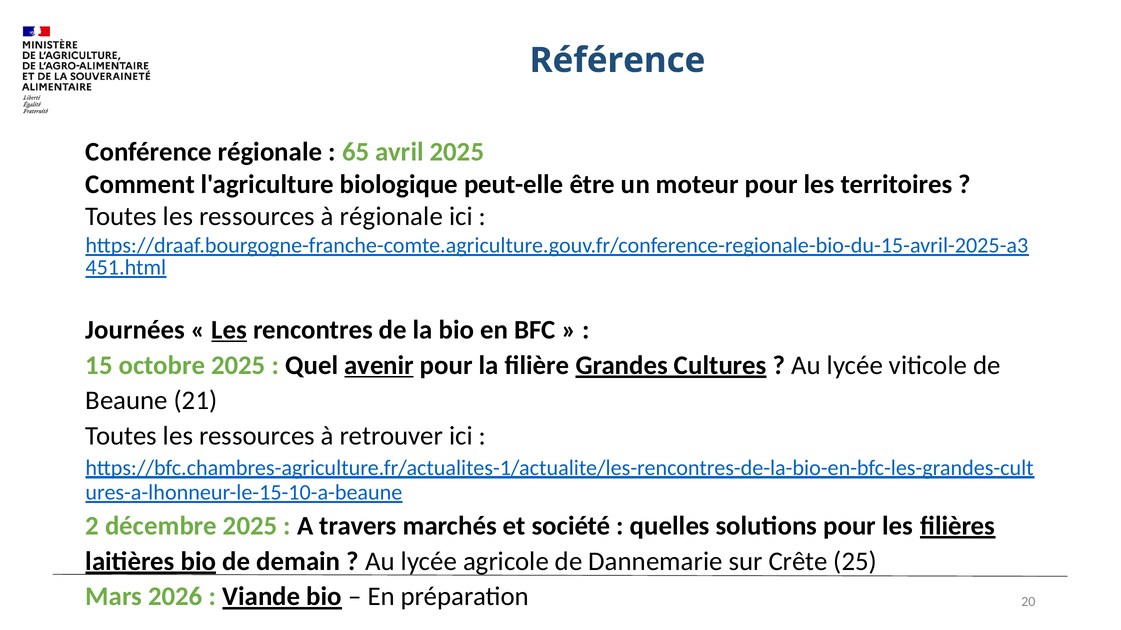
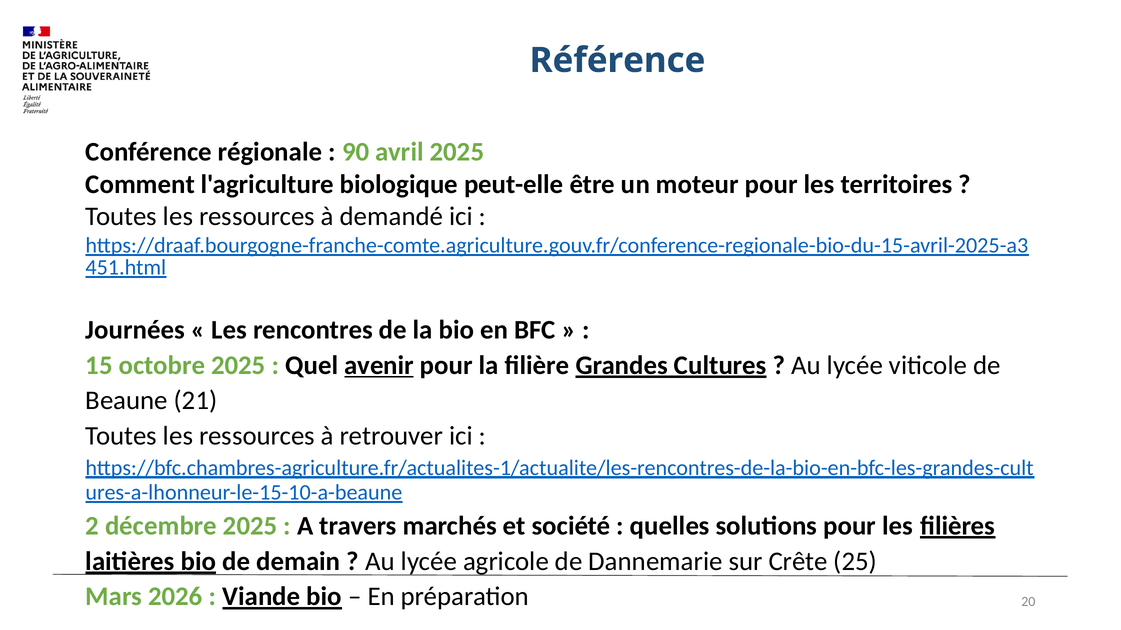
65: 65 -> 90 (356, 152)
à régionale: régionale -> demandé (391, 217)
Les underline: present -> none (229, 330)
